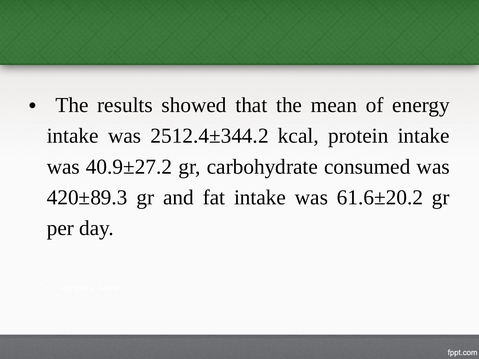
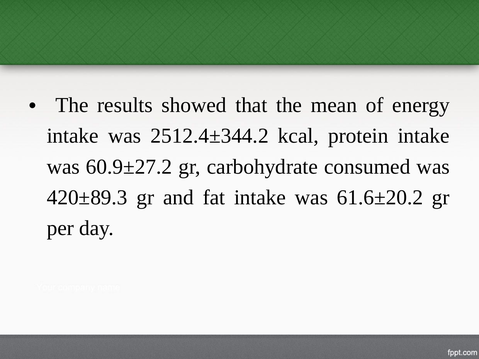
40.9±27.2: 40.9±27.2 -> 60.9±27.2 (129, 167)
